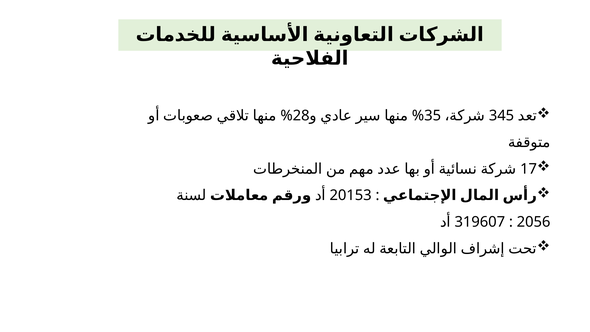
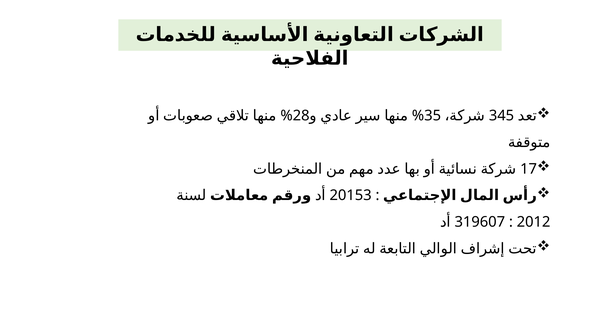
2056: 2056 -> 2012 (534, 222)
